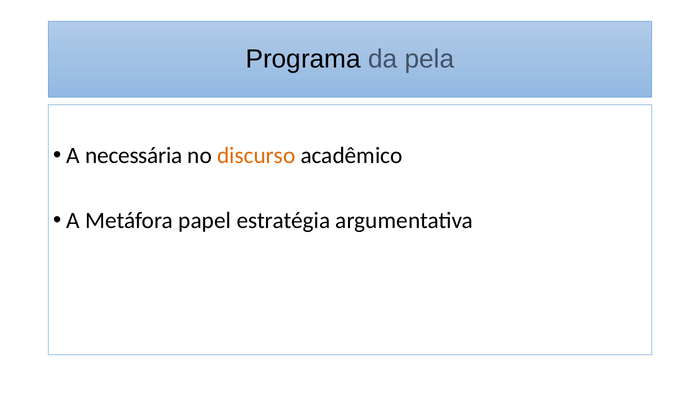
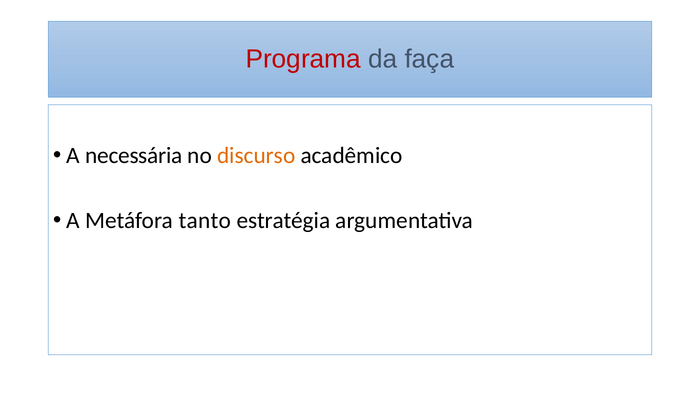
Programa colour: black -> red (303, 59)
pela: pela -> faça (429, 59)
papel: papel -> tanto (205, 220)
